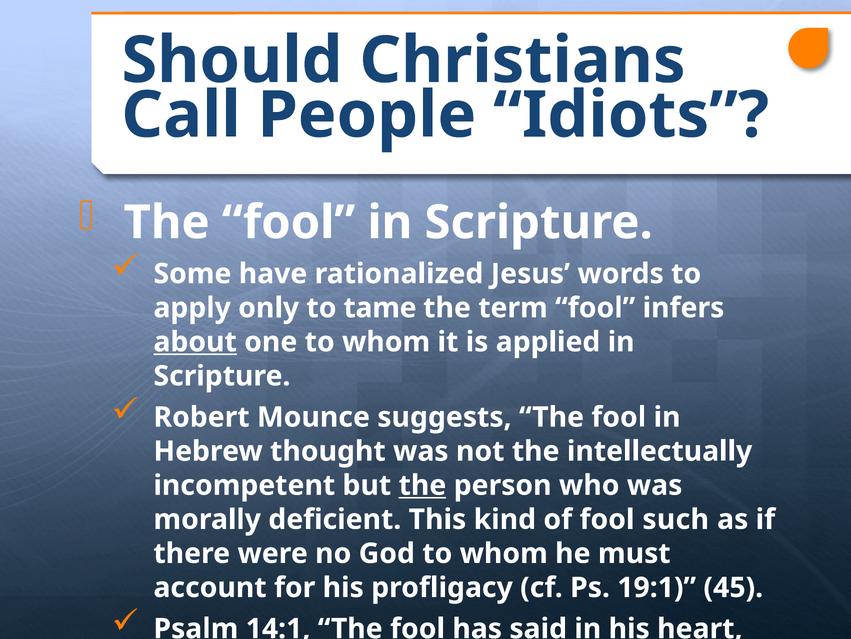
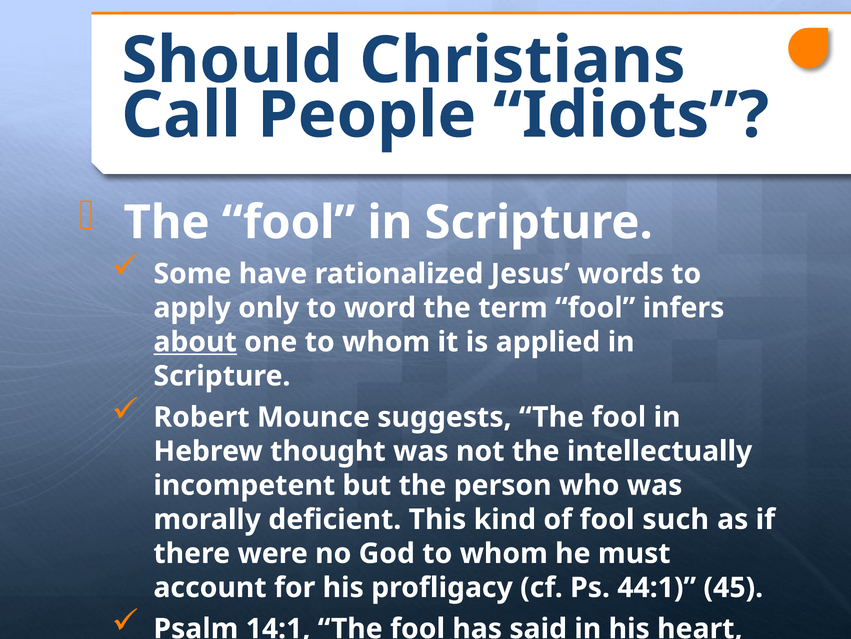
tame: tame -> word (380, 308)
the underline: present -> none (422, 485)
19:1: 19:1 -> 44:1 (657, 587)
